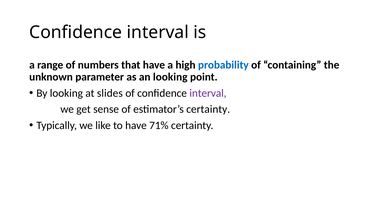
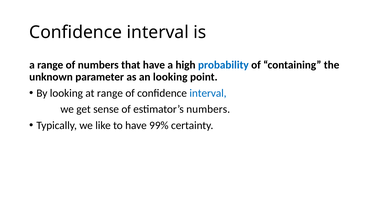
at slides: slides -> range (110, 93)
interval colour: purple -> blue (208, 93)
estimator’s certainty: certainty -> numbers (208, 109)
71%: 71% -> 99% (159, 125)
